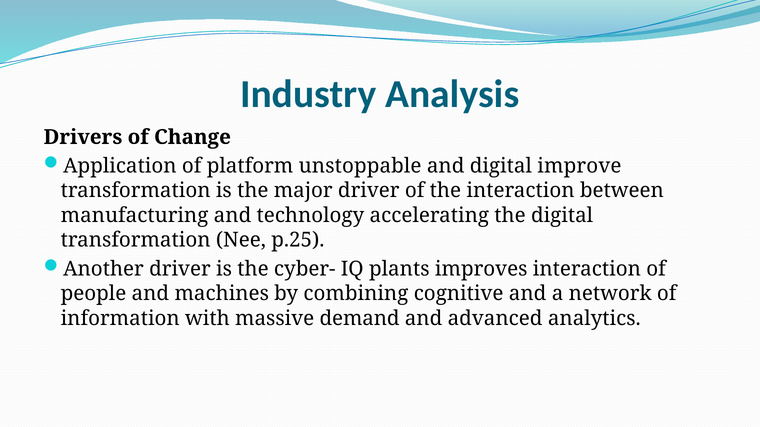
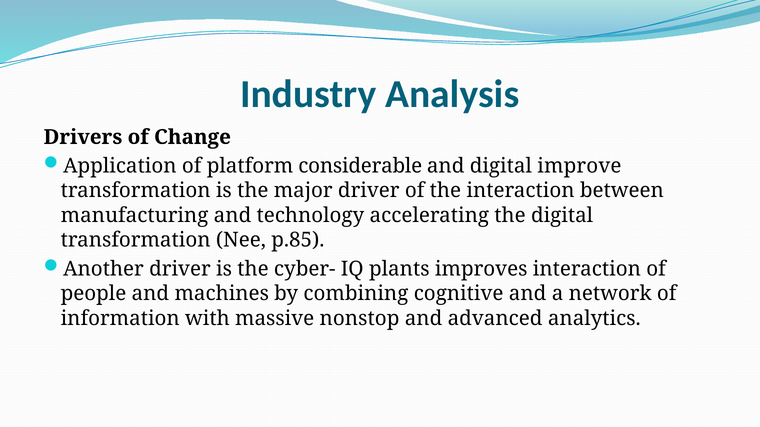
unstoppable: unstoppable -> considerable (360, 166)
p.25: p.25 -> p.85 (298, 240)
demand: demand -> nonstop (360, 319)
